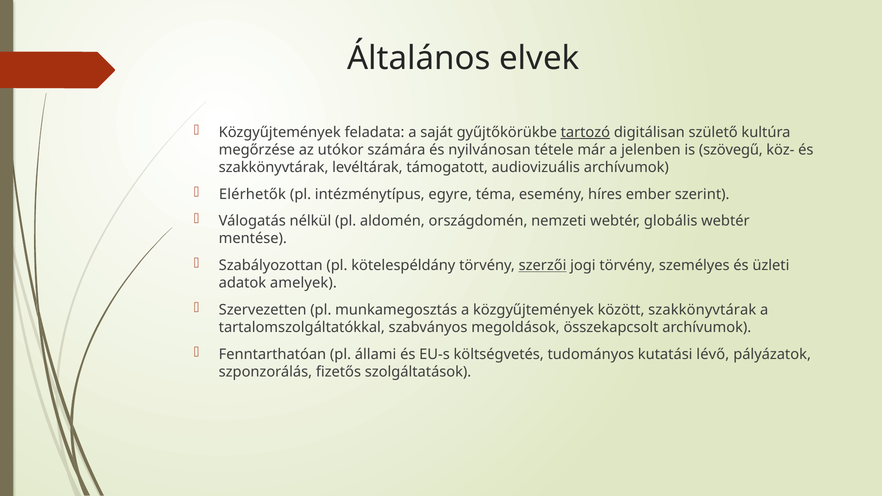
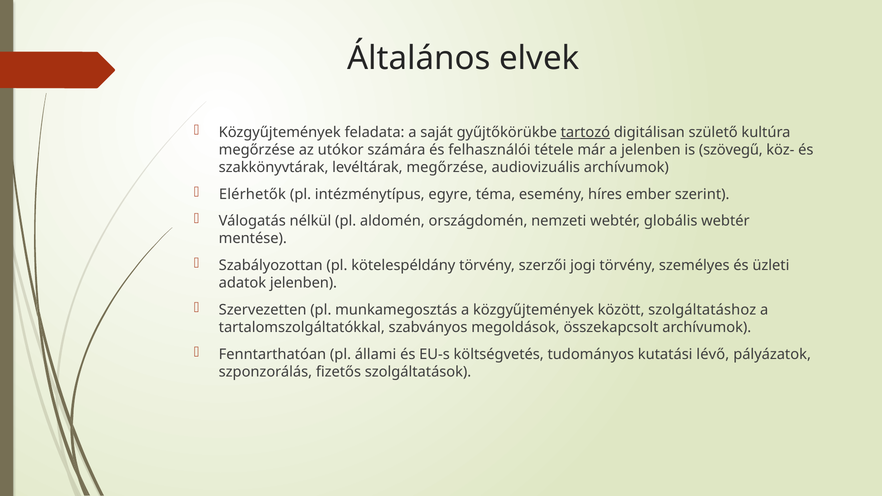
nyilvánosan: nyilvánosan -> felhasználói (489, 150)
levéltárak támogatott: támogatott -> megőrzése (447, 167)
szerzői underline: present -> none (543, 265)
adatok amelyek: amelyek -> jelenben (304, 283)
között szakkönyvtárak: szakkönyvtárak -> szolgáltatáshoz (702, 310)
